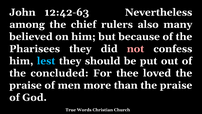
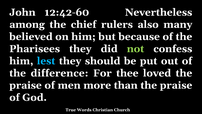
12:42-63: 12:42-63 -> 12:42-60 (67, 12)
not colour: pink -> light green (136, 49)
concluded: concluded -> difference (60, 73)
